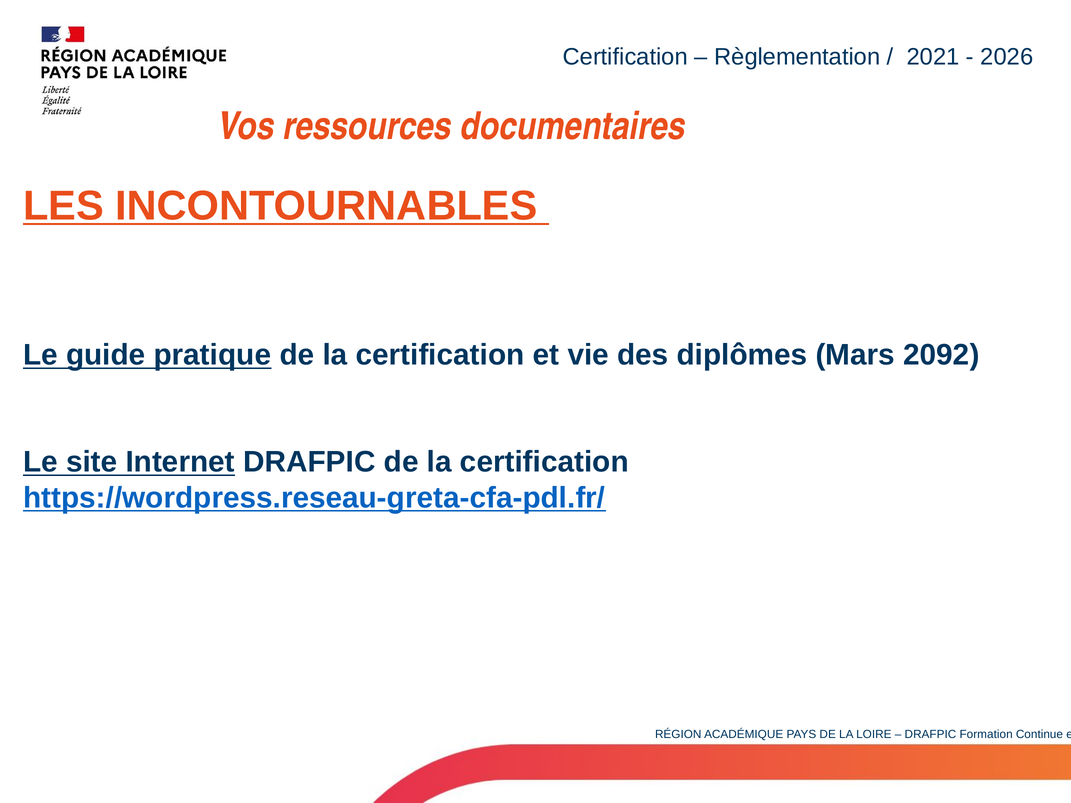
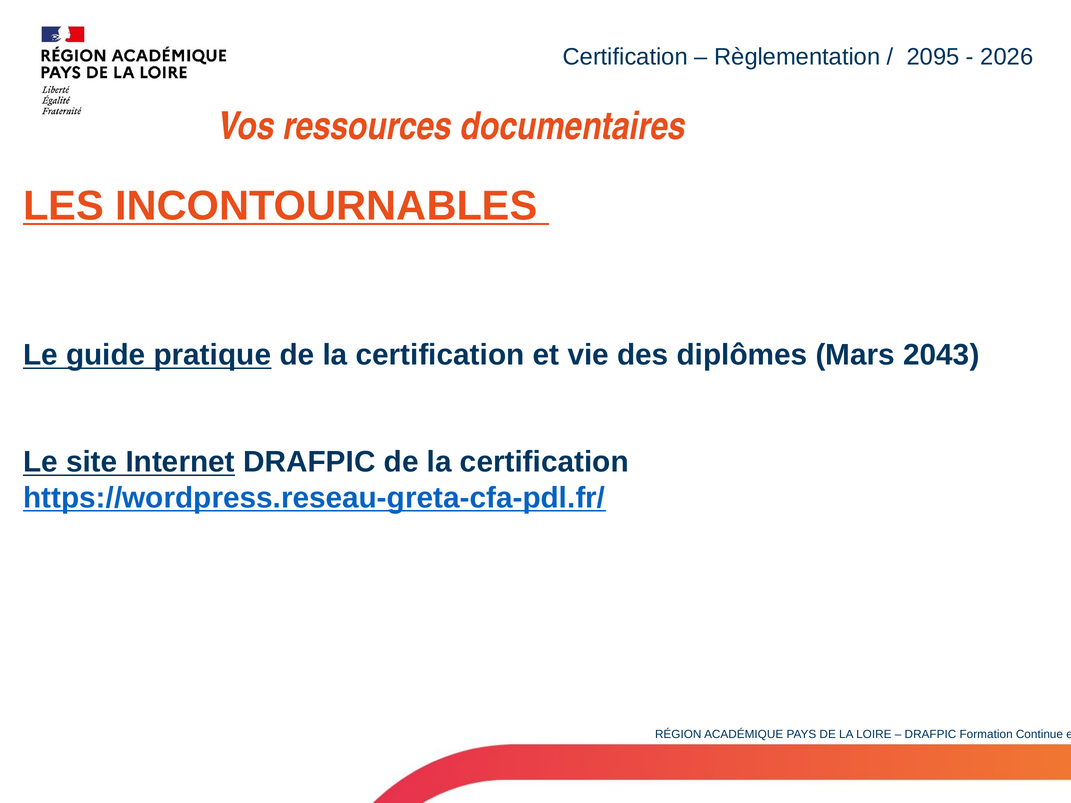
2021: 2021 -> 2095 (933, 57)
2092: 2092 -> 2043 (941, 355)
